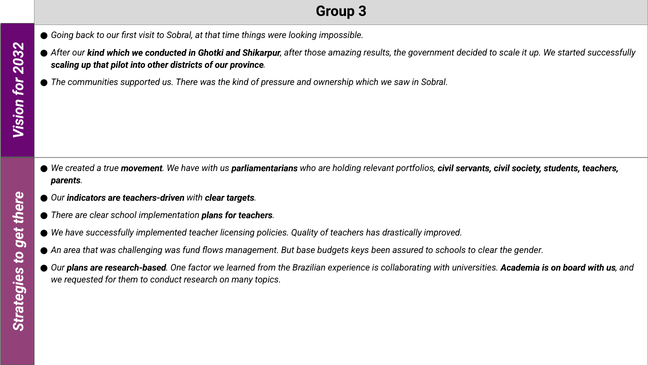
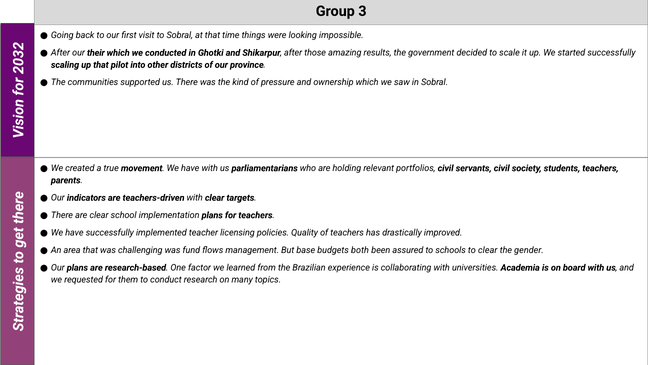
our kind: kind -> their (96, 53)
keys: keys -> both (360, 250)
